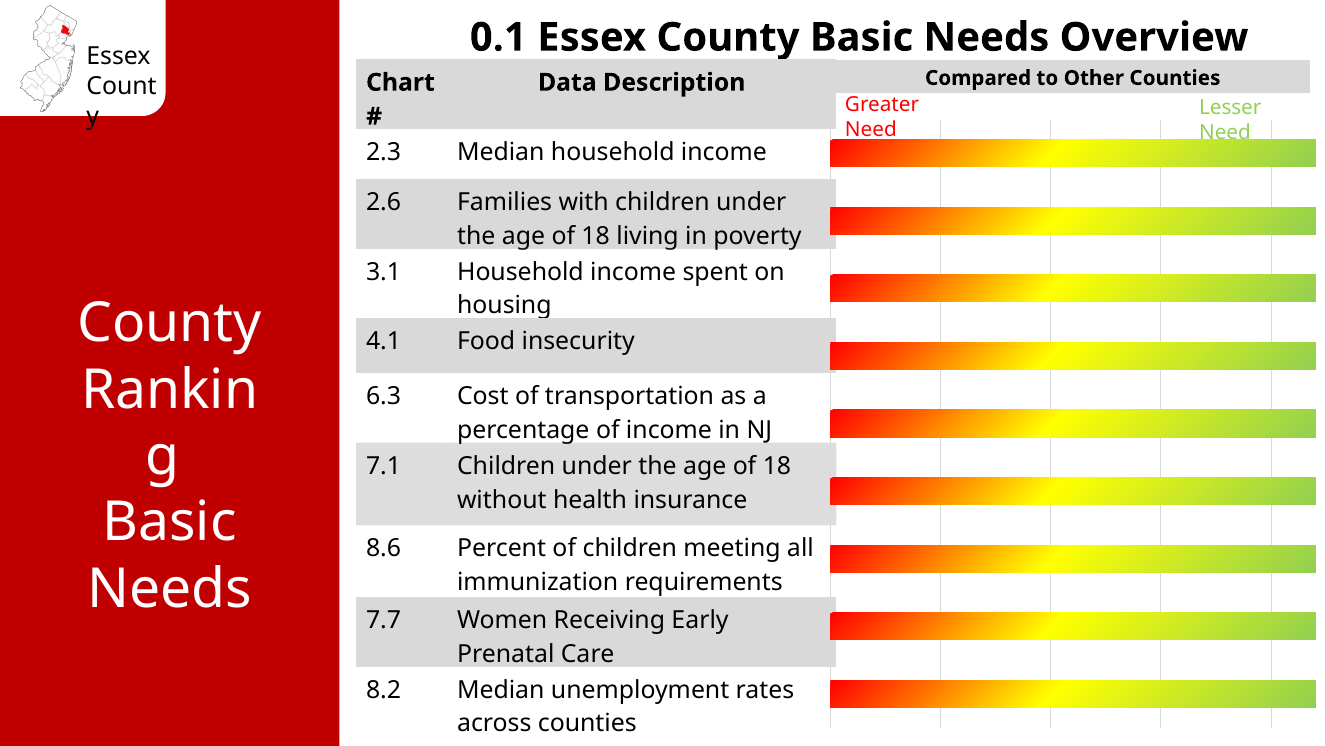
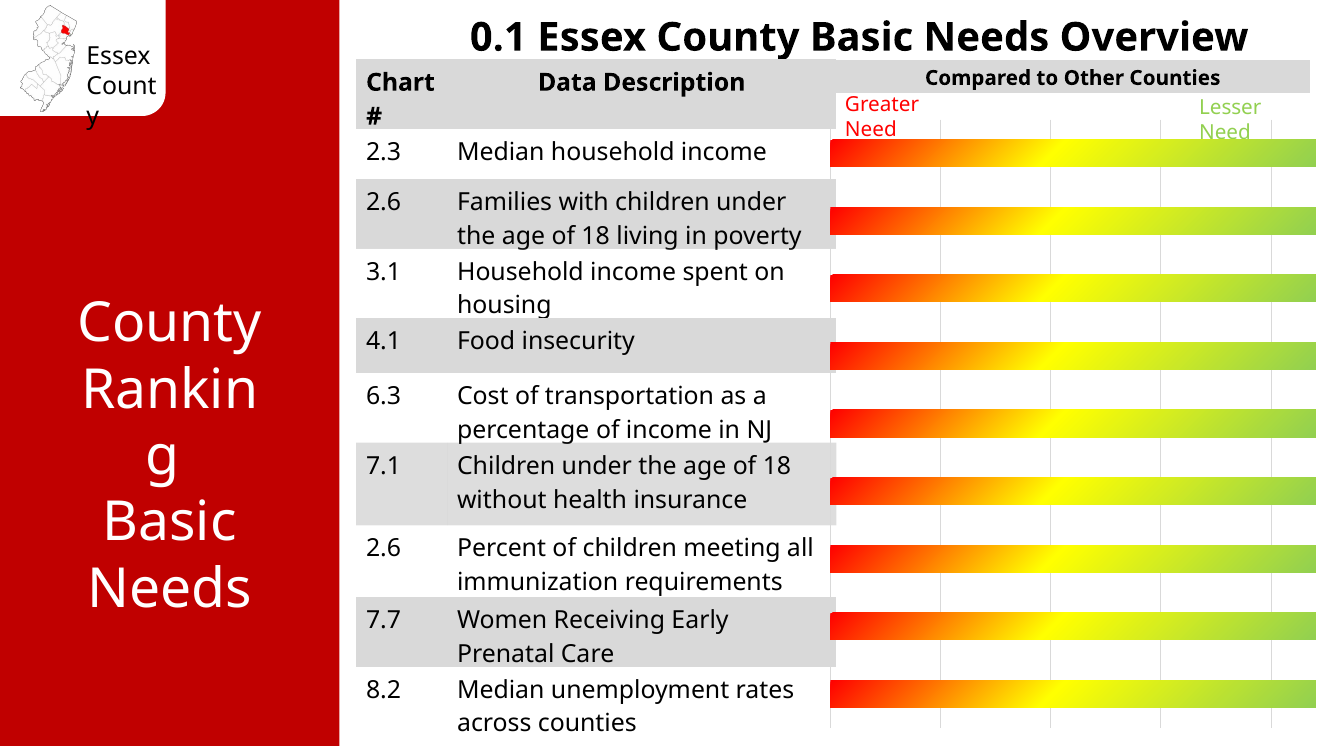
8.6: 8.6 -> 2.6 (384, 548)
